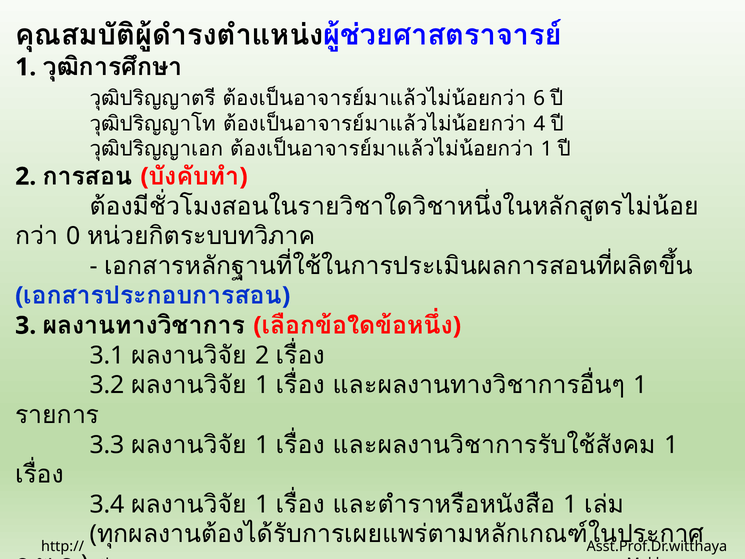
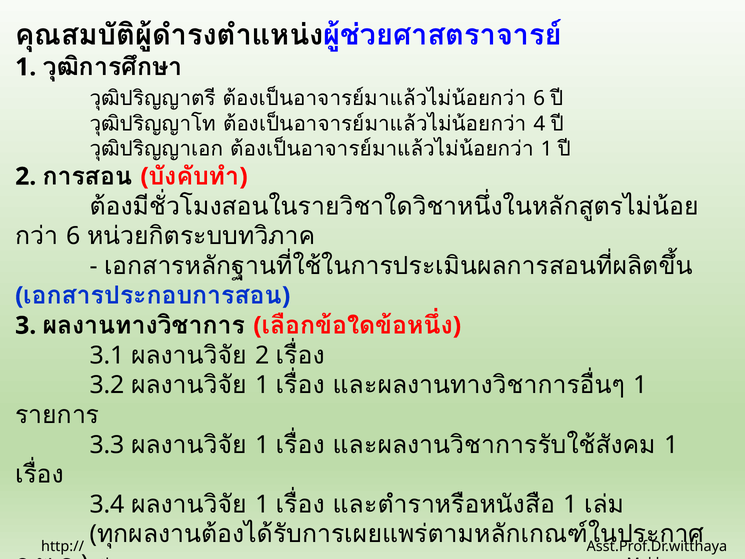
0: 0 -> 6 (74, 236)
